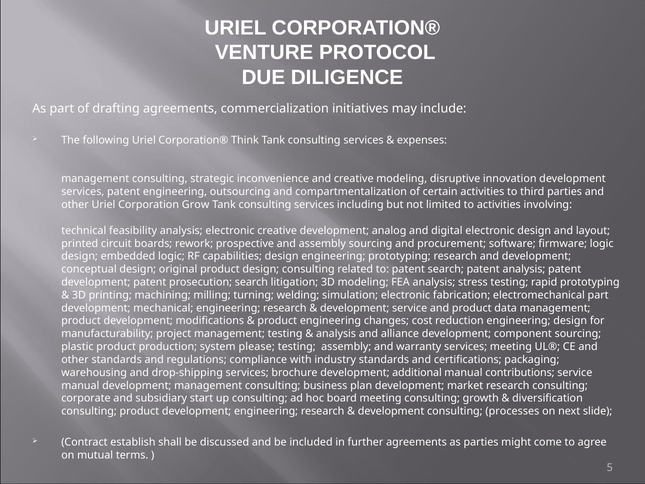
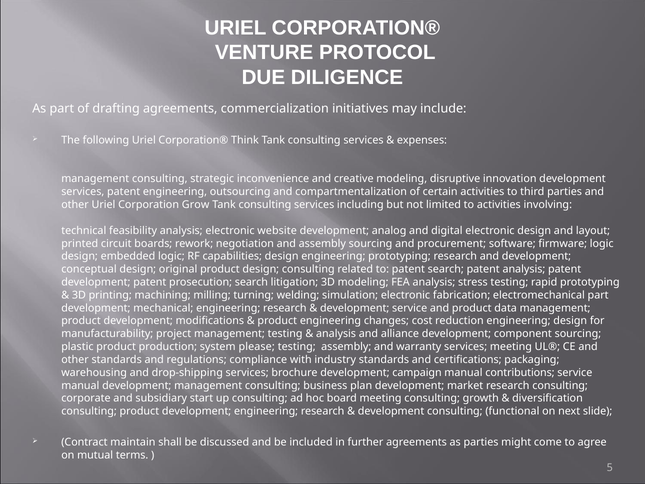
electronic creative: creative -> website (277, 230)
prospective: prospective -> negotiation (245, 243)
additional: additional -> campaign (417, 372)
processes: processes -> functional (512, 411)
establish: establish -> maintain (133, 442)
